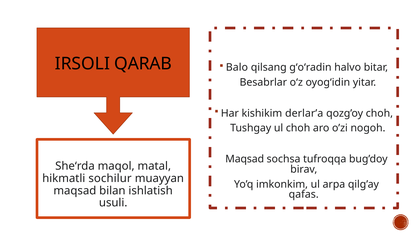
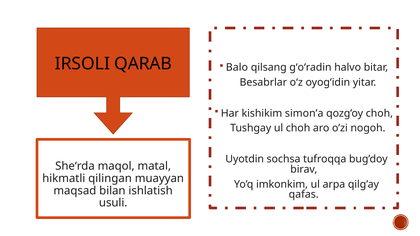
derlar’a: derlar’a -> simon’a (304, 113)
Maqsad: Maqsad -> Uyotdin (245, 159)
sochilur: sochilur -> qilingan (110, 178)
